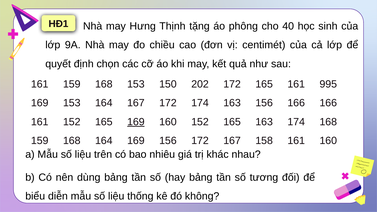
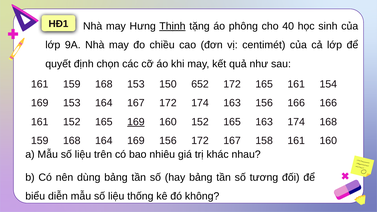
Thịnh underline: none -> present (172, 26)
202: 202 -> 652 (200, 84)
995: 995 -> 154 (328, 84)
